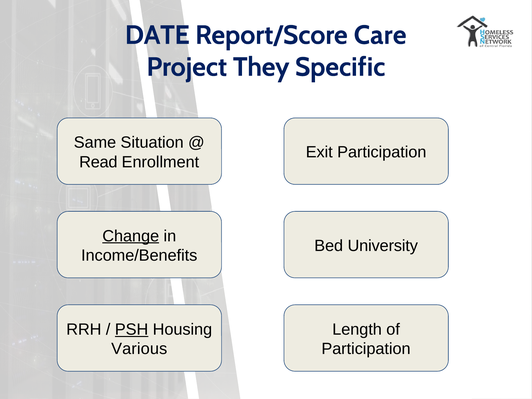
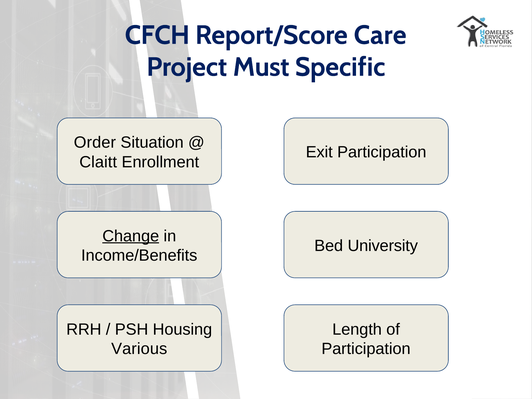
DATE: DATE -> CFCH (157, 35)
They: They -> Must (261, 67)
Same: Same -> Order (95, 143)
Read: Read -> Claitt (98, 162)
PSH underline: present -> none (132, 329)
